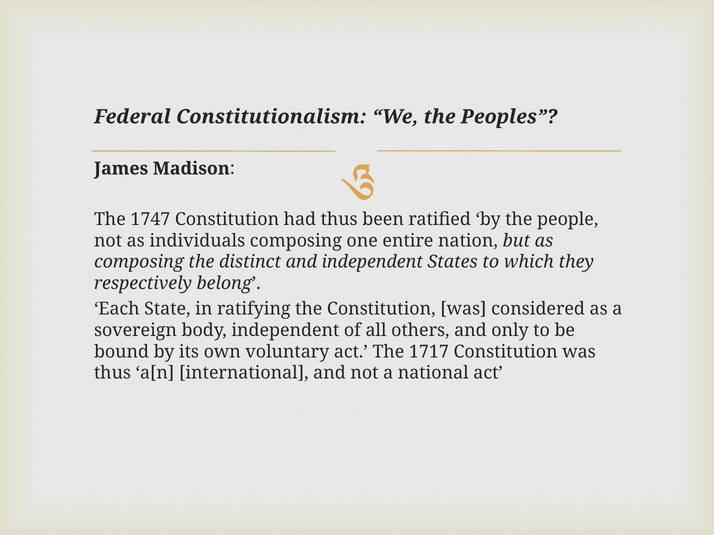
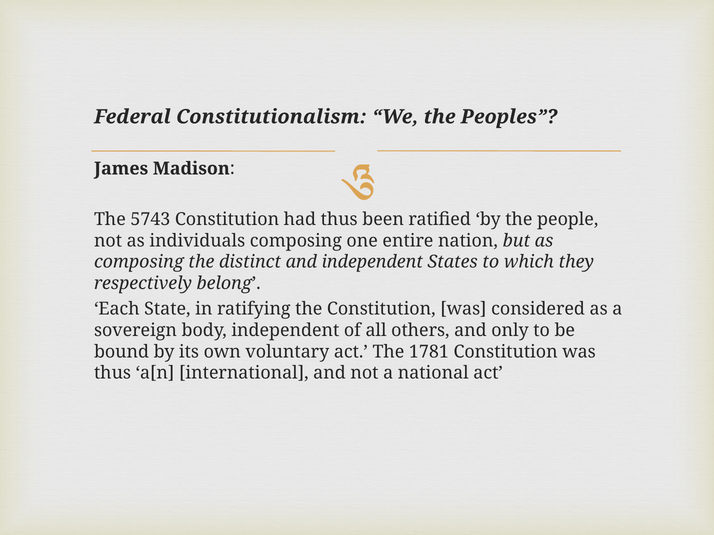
1747: 1747 -> 5743 (150, 219)
1717: 1717 -> 1781 (429, 352)
